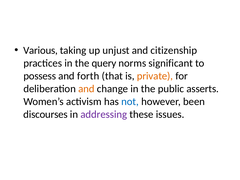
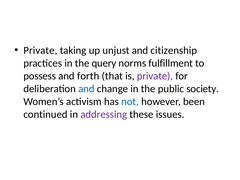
Various: Various -> Private (40, 50)
significant: significant -> fulfillment (171, 63)
private colour: orange -> purple (155, 76)
and colour: orange -> blue (86, 89)
asserts: asserts -> society (203, 89)
discourses: discourses -> continued (45, 114)
